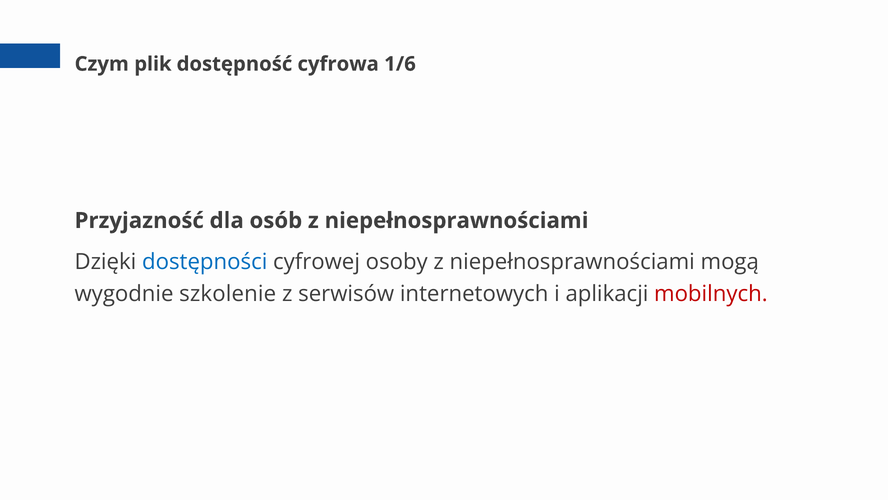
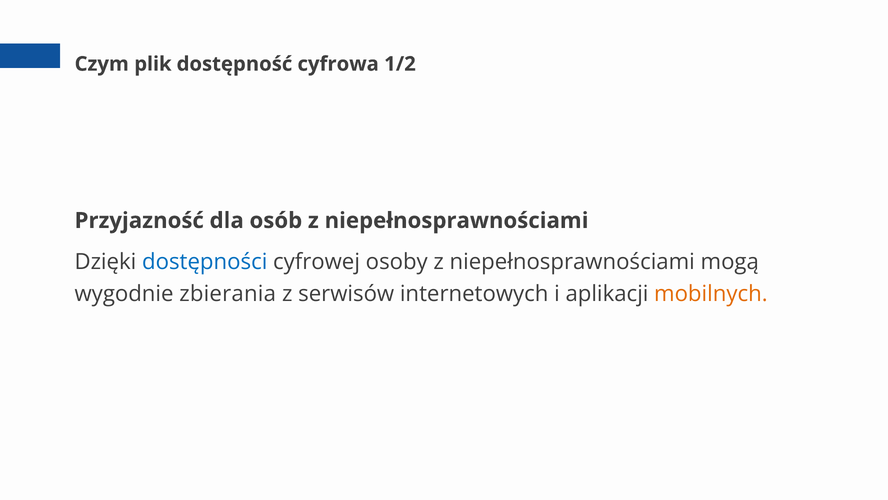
1/6: 1/6 -> 1/2 (400, 64)
szkolenie: szkolenie -> zbierania (228, 294)
mobilnych colour: red -> orange (711, 294)
